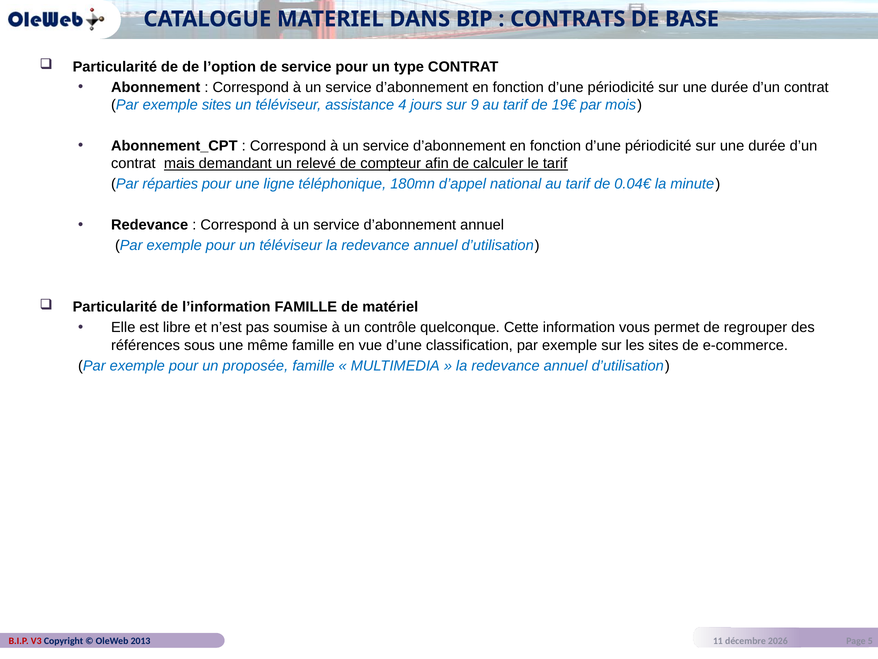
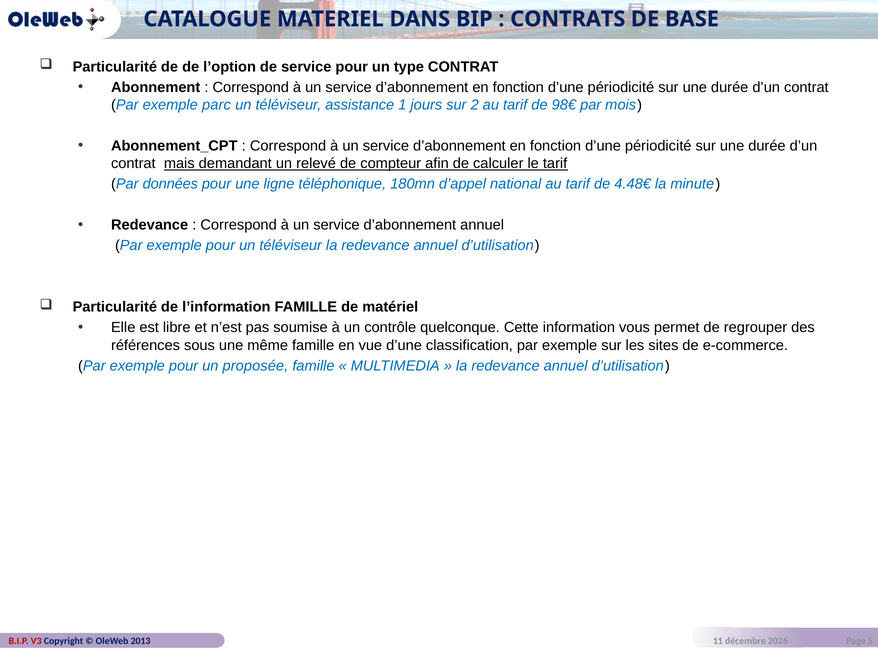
exemple sites: sites -> parc (216, 105)
4: 4 -> 1 (402, 105)
9: 9 -> 2 (475, 105)
19€: 19€ -> 98€ (564, 105)
réparties: réparties -> données (170, 184)
0.04€: 0.04€ -> 4.48€ (633, 184)
